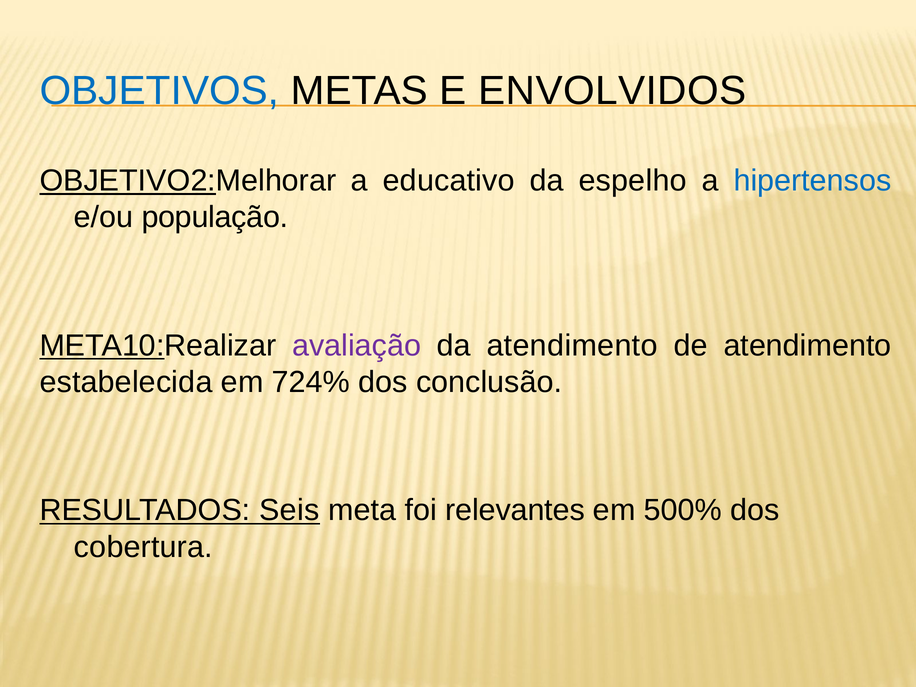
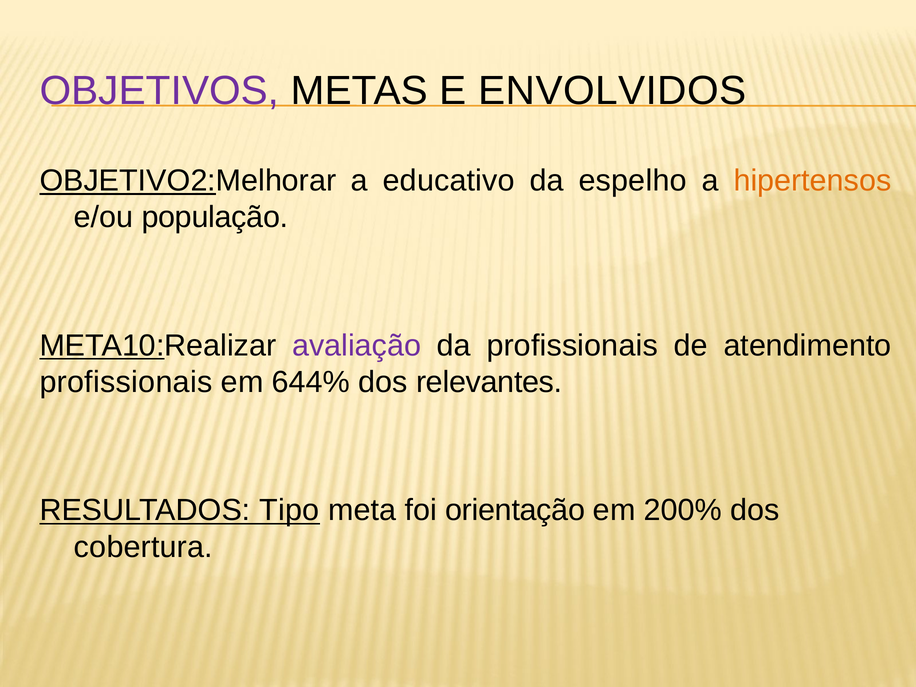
OBJETIVOS colour: blue -> purple (159, 91)
hipertensos colour: blue -> orange (812, 181)
da atendimento: atendimento -> profissionais (572, 346)
estabelecida: estabelecida -> profissionais (126, 382)
724%: 724% -> 644% (311, 382)
conclusão: conclusão -> relevantes (489, 382)
Seis: Seis -> Tipo (289, 510)
relevantes: relevantes -> orientação (515, 510)
500%: 500% -> 200% (683, 510)
